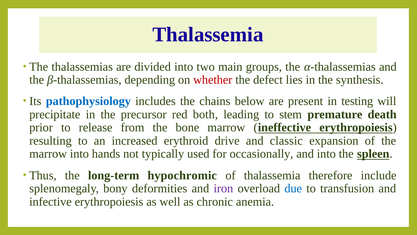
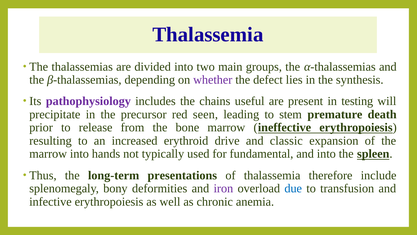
whether colour: red -> purple (213, 80)
pathophysiology colour: blue -> purple (88, 101)
below: below -> useful (250, 101)
both: both -> seen (205, 114)
occasionally: occasionally -> fundamental (262, 154)
hypochromic: hypochromic -> presentations (182, 175)
